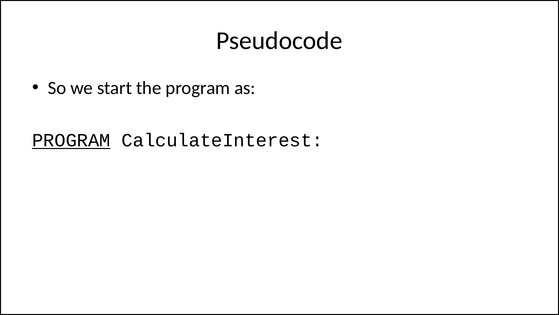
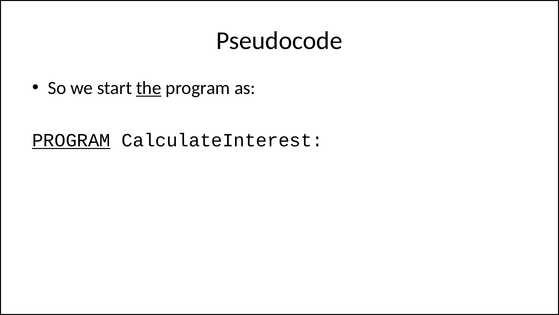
the underline: none -> present (149, 88)
